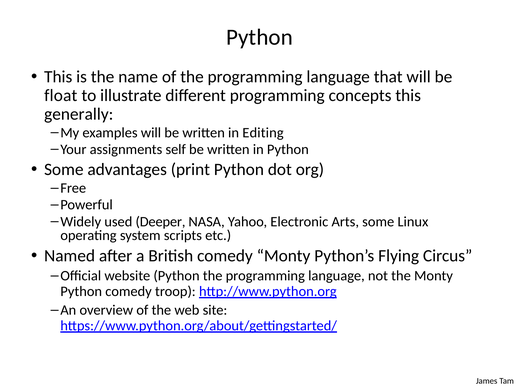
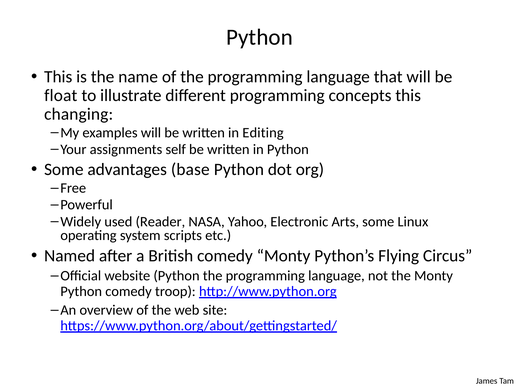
generally: generally -> changing (79, 114)
print: print -> base (190, 170)
Deeper: Deeper -> Reader (160, 222)
